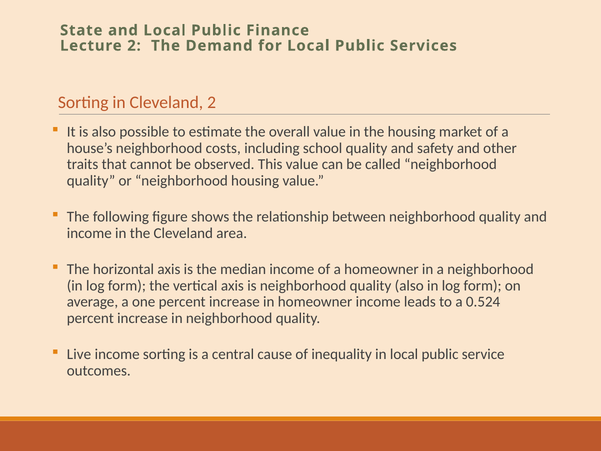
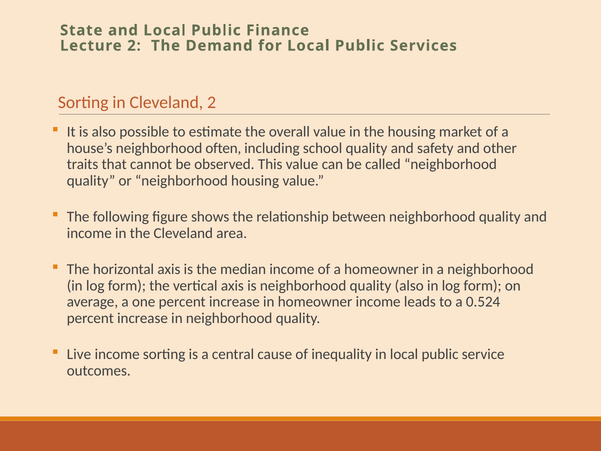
costs: costs -> often (223, 148)
